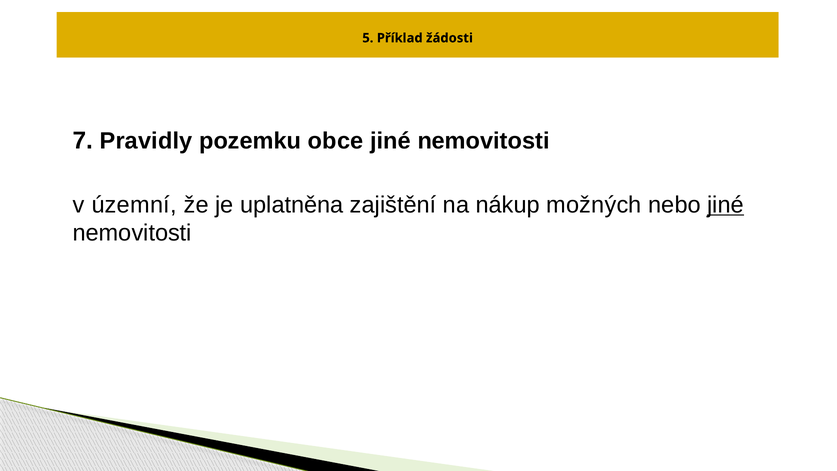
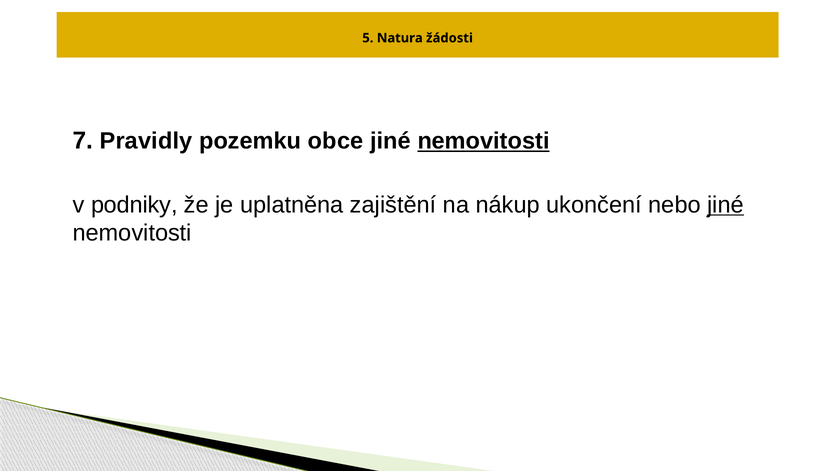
Příklad: Příklad -> Natura (400, 38)
nemovitosti underline: none -> present (484, 141)
územní: územní -> podniky (134, 205)
možných: možných -> ukončení (594, 205)
